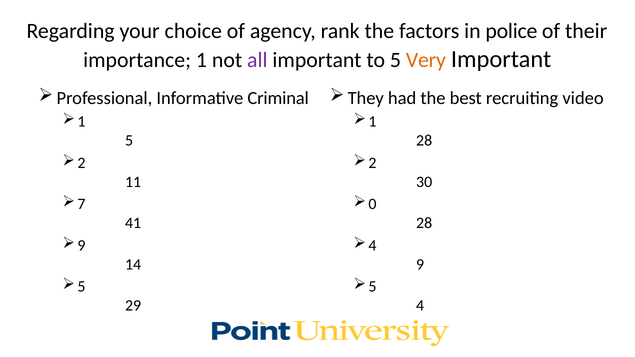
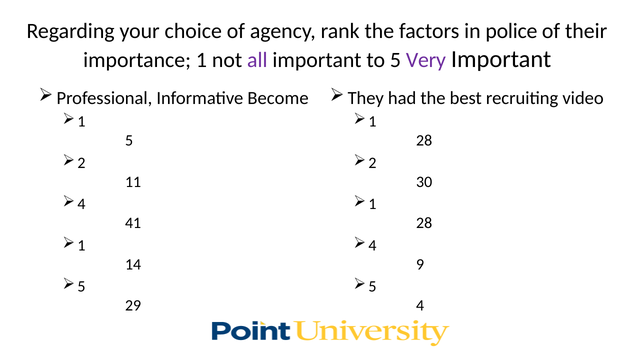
Very colour: orange -> purple (426, 60)
Criminal: Criminal -> Become (278, 98)
7: 7 -> 4 (81, 204)
0: 0 -> 1 (373, 204)
9: 9 -> 1 (81, 246)
